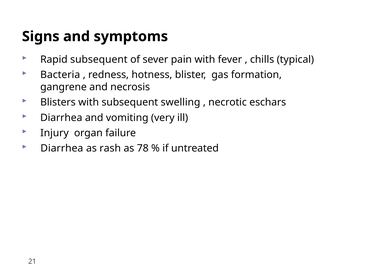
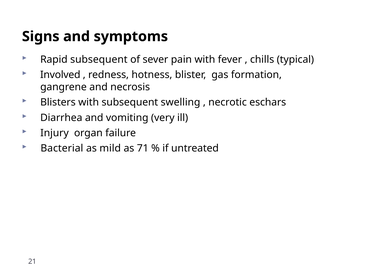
Bacteria: Bacteria -> Involved (60, 75)
Diarrhea: Diarrhea -> Bacterial (62, 148)
rash: rash -> mild (110, 148)
78: 78 -> 71 (143, 148)
